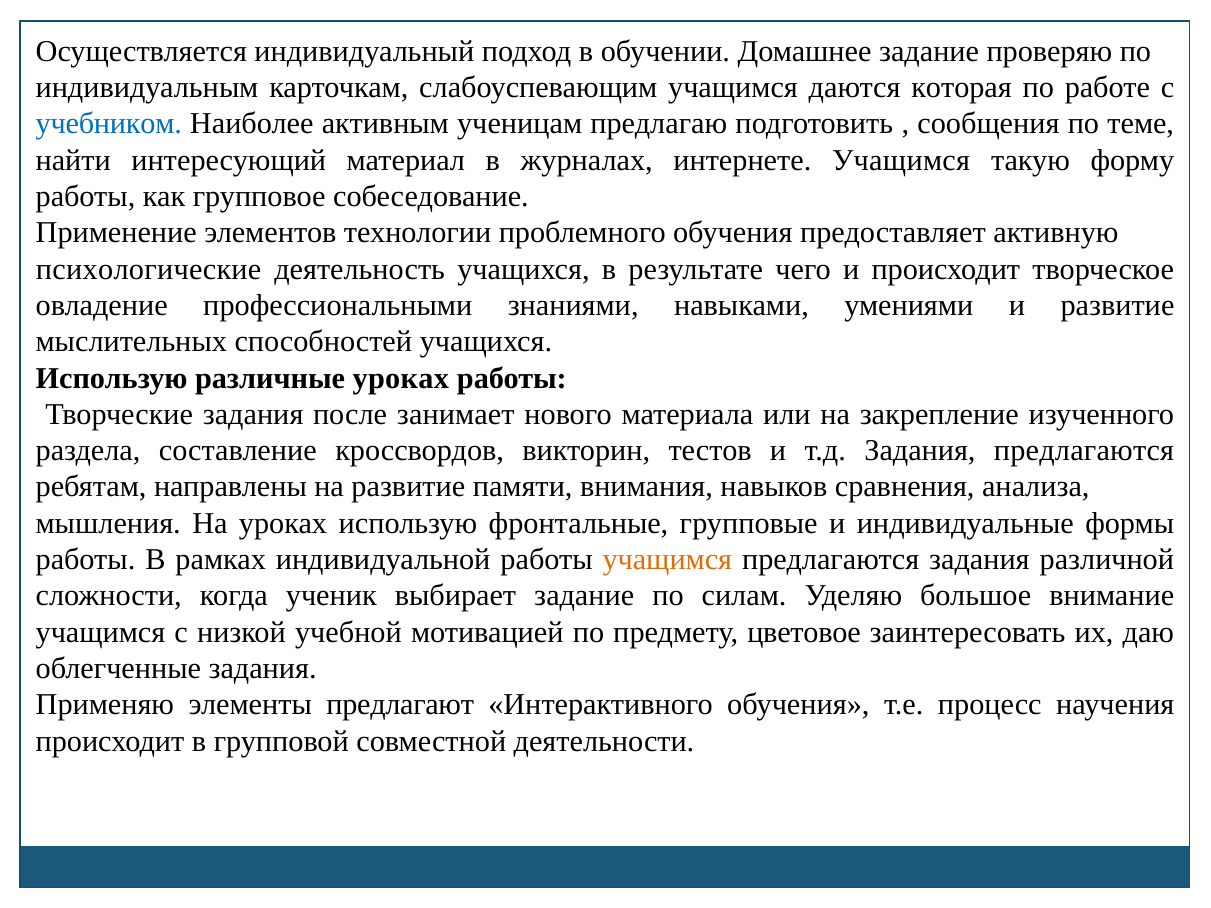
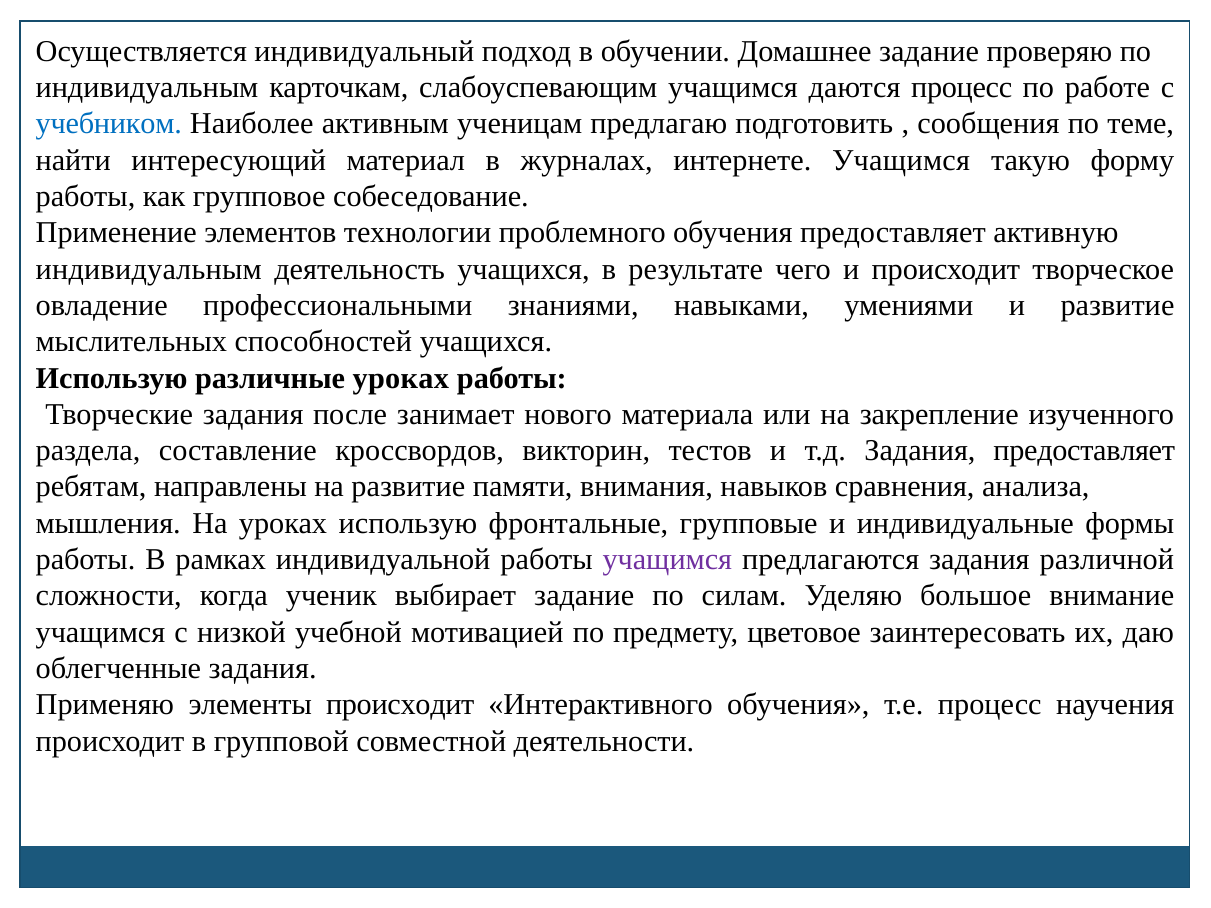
даются которая: которая -> процесс (962, 88)
психологические: психологические -> индивидуальным (149, 269)
Задания предлагаются: предлагаются -> предоставляет (1084, 451)
учащимся colour: orange -> purple (667, 560)
элементы предлагают: предлагают -> происходит (400, 705)
